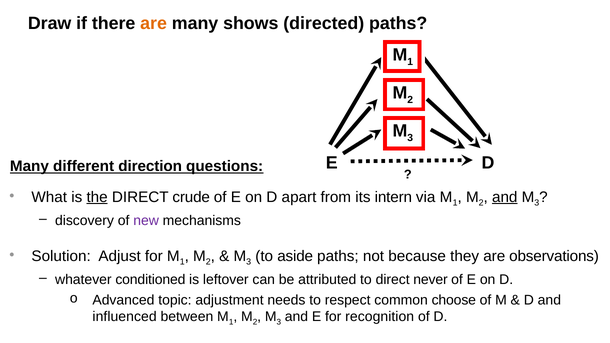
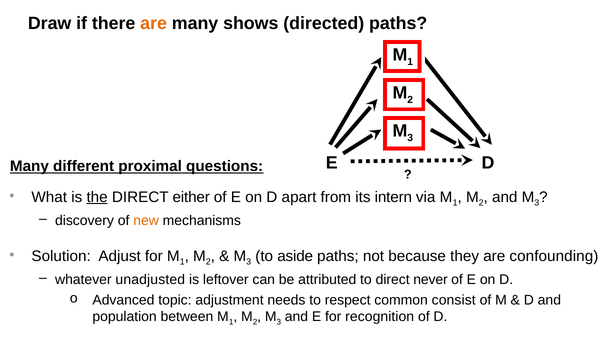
direction: direction -> proximal (150, 166)
crude: crude -> either (191, 197)
and underline: present -> none (505, 197)
new colour: purple -> orange (146, 221)
observations: observations -> confounding (554, 256)
conditioned: conditioned -> unadjusted (150, 280)
choose: choose -> consist (454, 300)
influenced: influenced -> population (125, 317)
